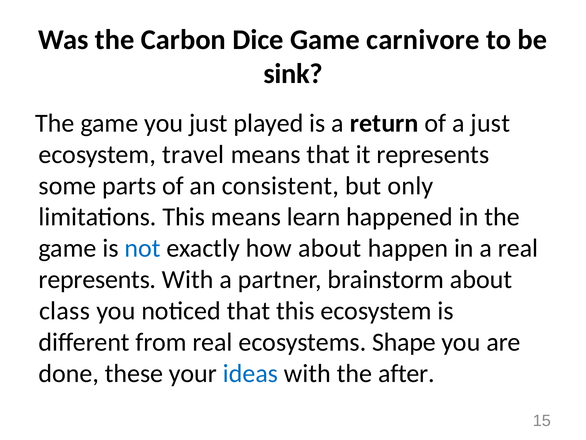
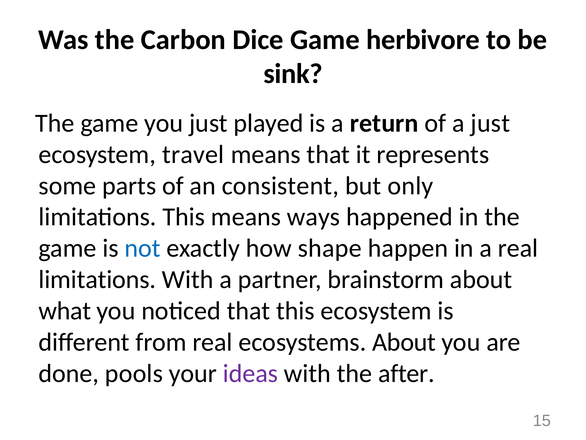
carnivore: carnivore -> herbivore (423, 40)
learn: learn -> ways (314, 217)
how about: about -> shape (330, 248)
represents: represents -> limitations (97, 279)
class: class -> what (65, 311)
ecosystems Shape: Shape -> About (404, 342)
these: these -> pools (134, 373)
ideas colour: blue -> purple (250, 373)
